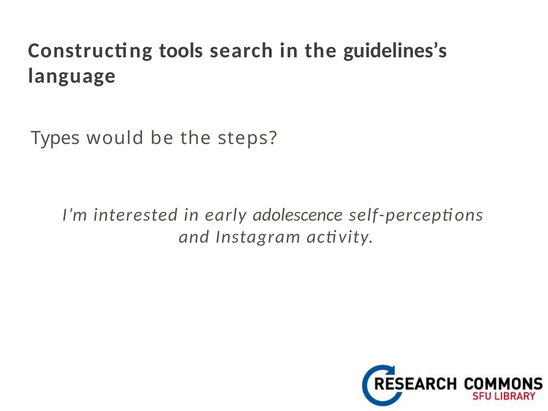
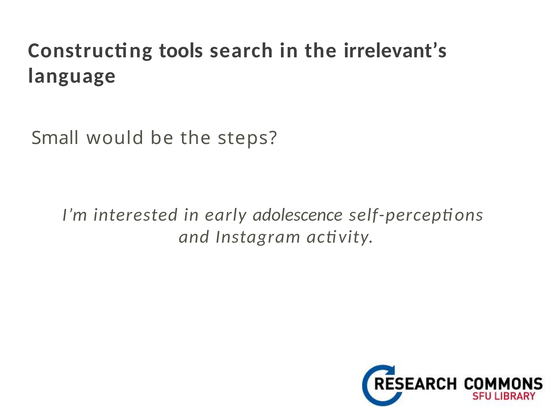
guidelines’s: guidelines’s -> irrelevant’s (395, 50)
Types: Types -> Small (55, 138)
